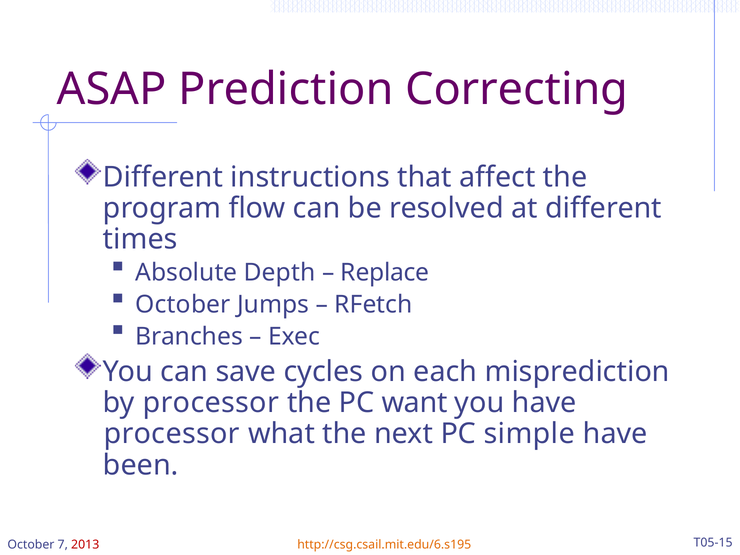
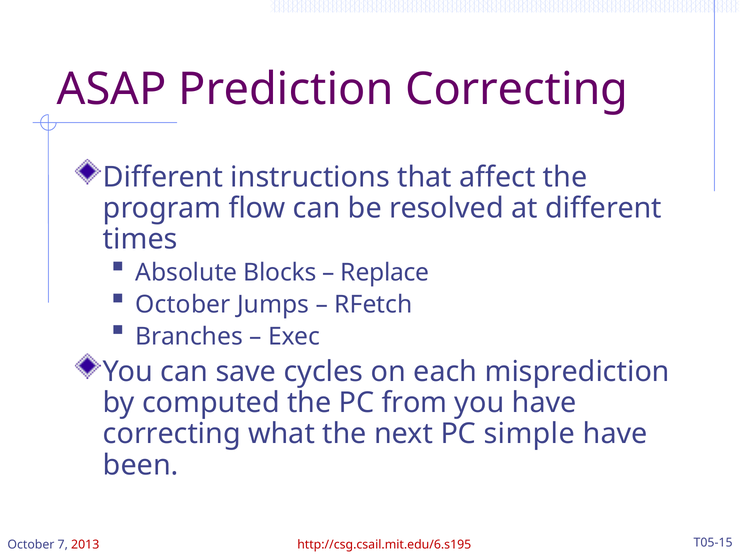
Depth: Depth -> Blocks (280, 273)
by processor: processor -> computed (211, 403)
want: want -> from (415, 403)
processor: processor -> correcting (172, 434)
http://csg.csail.mit.edu/6.s195 colour: orange -> red (384, 545)
